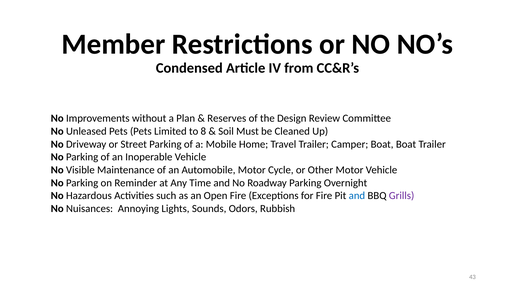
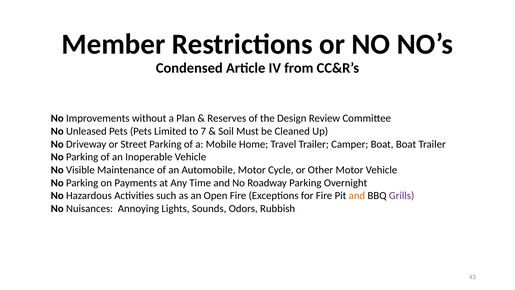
8: 8 -> 7 (203, 131)
Reminder: Reminder -> Payments (136, 183)
and colour: blue -> orange (357, 196)
